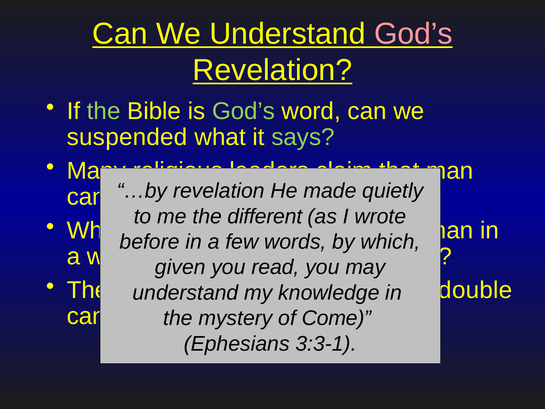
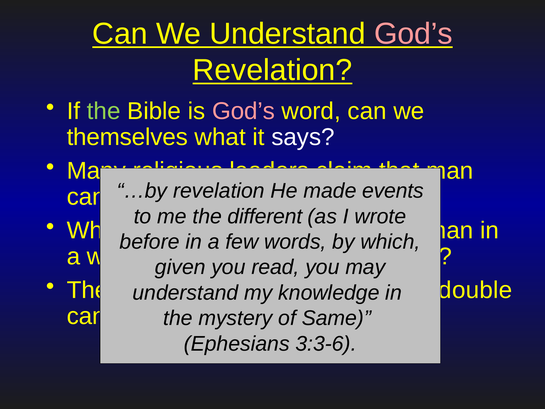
God’s colour: light green -> pink (243, 111)
suspended: suspended -> themselves (127, 137)
says colour: light green -> white (303, 137)
quietly: quietly -> events (393, 191)
Come: Come -> Same (336, 318)
3:3-1: 3:3-1 -> 3:3-6 (326, 343)
